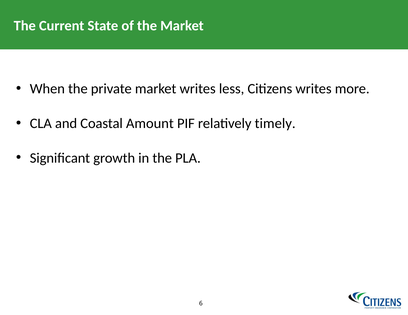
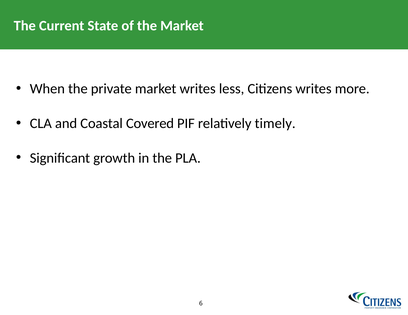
Amount: Amount -> Covered (150, 123)
